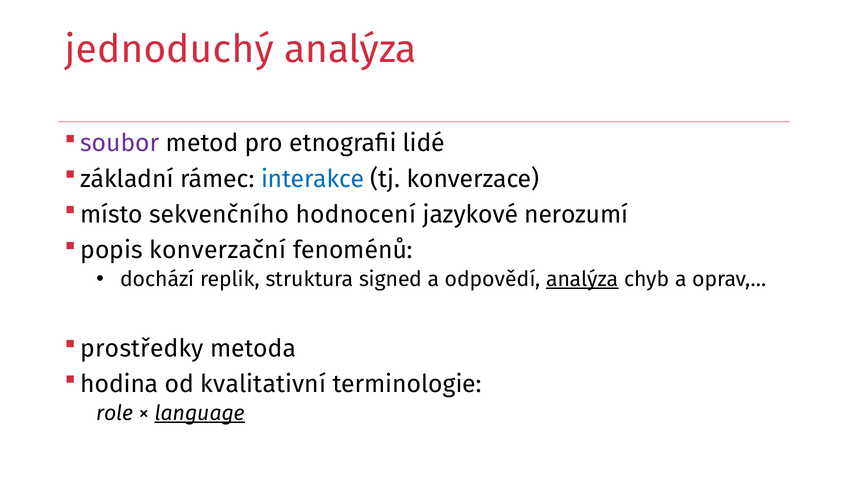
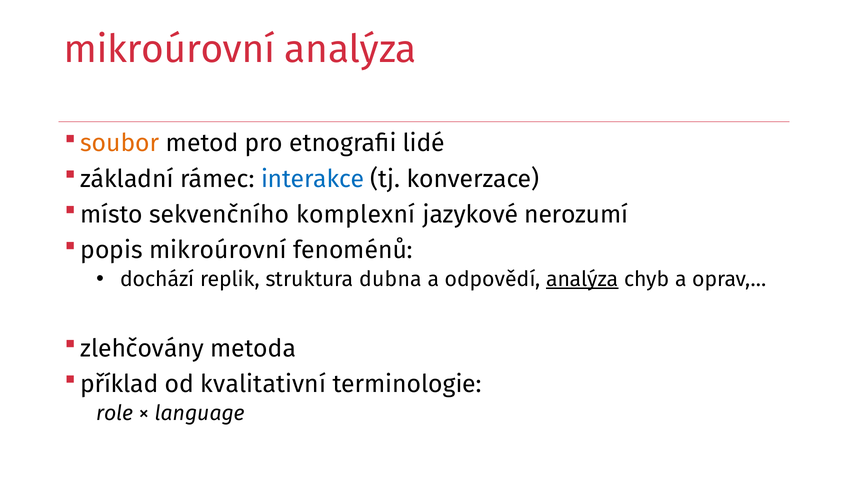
jednoduchý: jednoduchý -> mikroúrovní (169, 49)
soubor colour: purple -> orange (120, 143)
hodnocení: hodnocení -> komplexní (356, 214)
popis konverzační: konverzační -> mikroúrovní (218, 250)
signed: signed -> dubna (390, 279)
prostředky: prostředky -> zlehčovány (142, 348)
hodina: hodina -> příklad (119, 384)
language underline: present -> none (200, 413)
